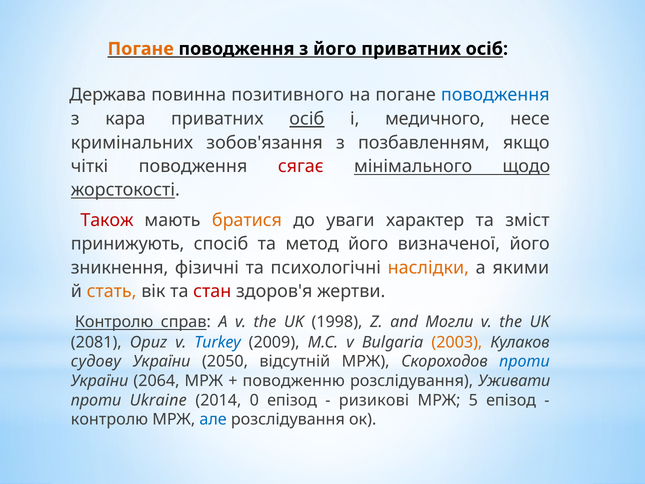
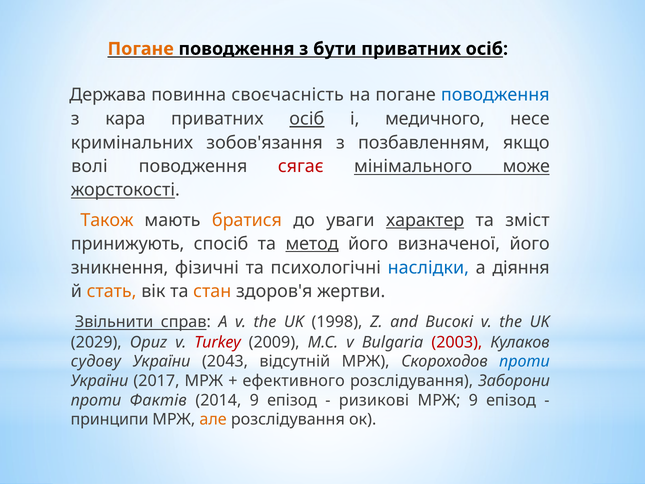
з його: його -> бути (335, 49)
позитивного: позитивного -> своєчасність (288, 95)
чіткі: чіткі -> волі (89, 166)
щодо: щодо -> може (526, 166)
Також colour: red -> orange (107, 220)
характер underline: none -> present (425, 220)
метод underline: none -> present (312, 244)
наслідки colour: orange -> blue (428, 267)
якими: якими -> діяння (521, 267)
стан colour: red -> orange (212, 291)
Контролю: Контролю -> Звільнити (114, 322)
Могли: Могли -> Високі (449, 322)
2081: 2081 -> 2029 (96, 342)
Turkey colour: blue -> red (218, 342)
2003 colour: orange -> red (457, 342)
2050: 2050 -> 2043 (225, 361)
2064: 2064 -> 2017 (156, 381)
поводженню: поводженню -> ефективного (294, 381)
Уживати: Уживати -> Заборони (514, 381)
Ukraine: Ukraine -> Фактів (158, 400)
2014 0: 0 -> 9 (254, 400)
МРЖ 5: 5 -> 9 (473, 400)
контролю: контролю -> принципи (110, 419)
але colour: blue -> orange (213, 419)
